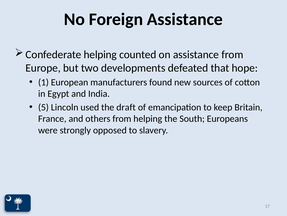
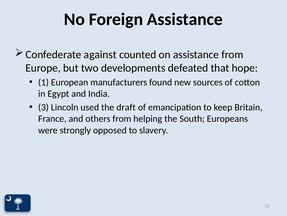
Confederate helping: helping -> against (100, 54)
5: 5 -> 3 (43, 107)
